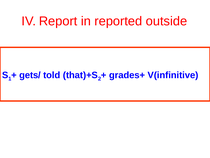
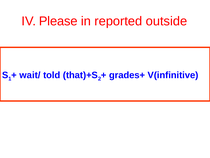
Report: Report -> Please (58, 21)
gets/: gets/ -> wait/ (30, 75)
